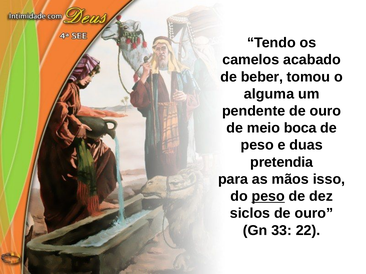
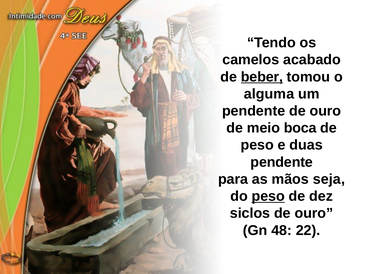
beber underline: none -> present (262, 77)
pretendia: pretendia -> pendente (282, 162)
isso: isso -> seja (329, 179)
33: 33 -> 48 (282, 231)
